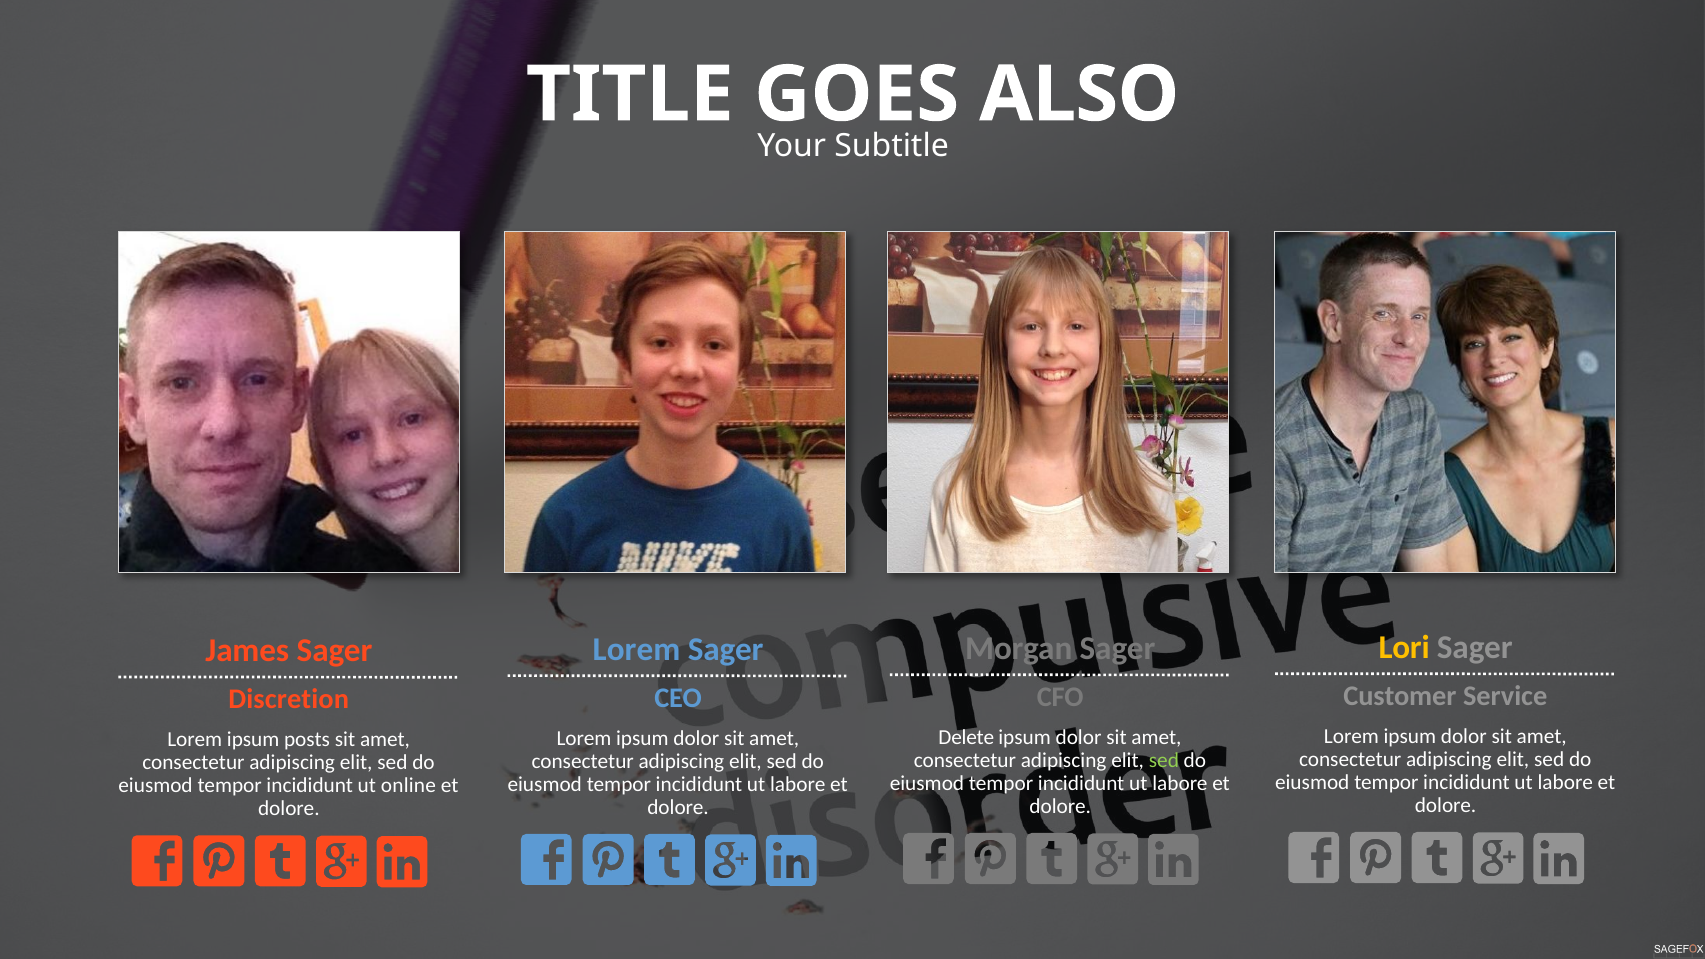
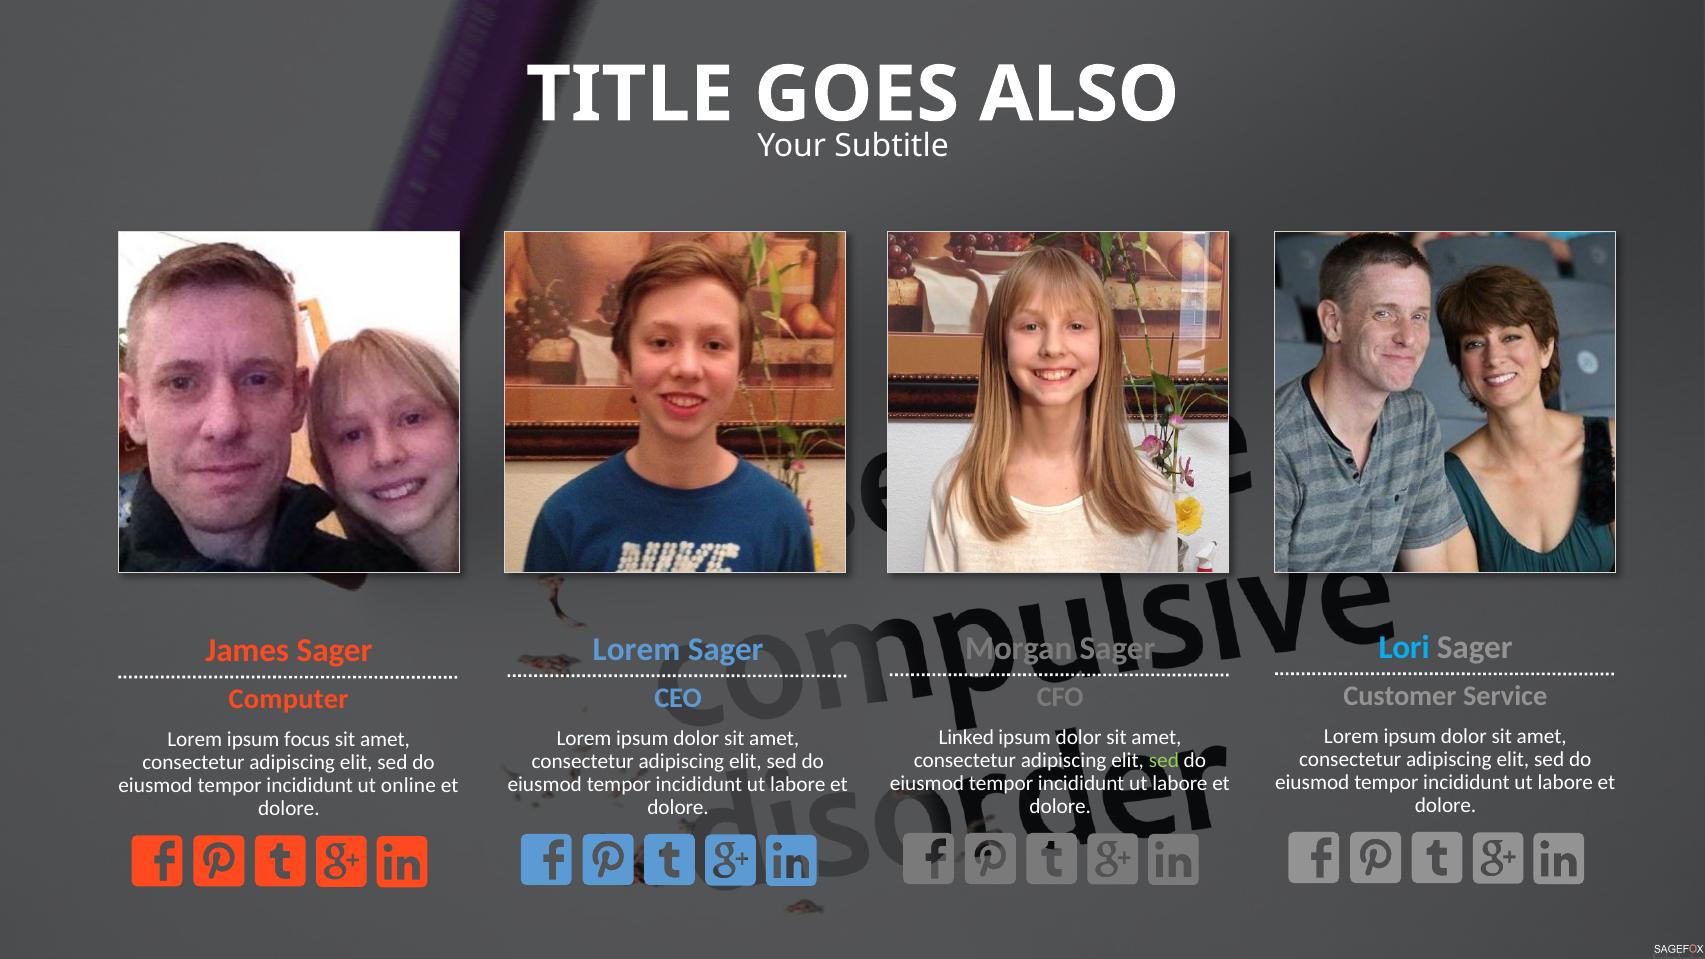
Lori colour: yellow -> light blue (1404, 647)
Discretion: Discretion -> Computer (289, 700)
Delete: Delete -> Linked (966, 737)
posts: posts -> focus (307, 740)
